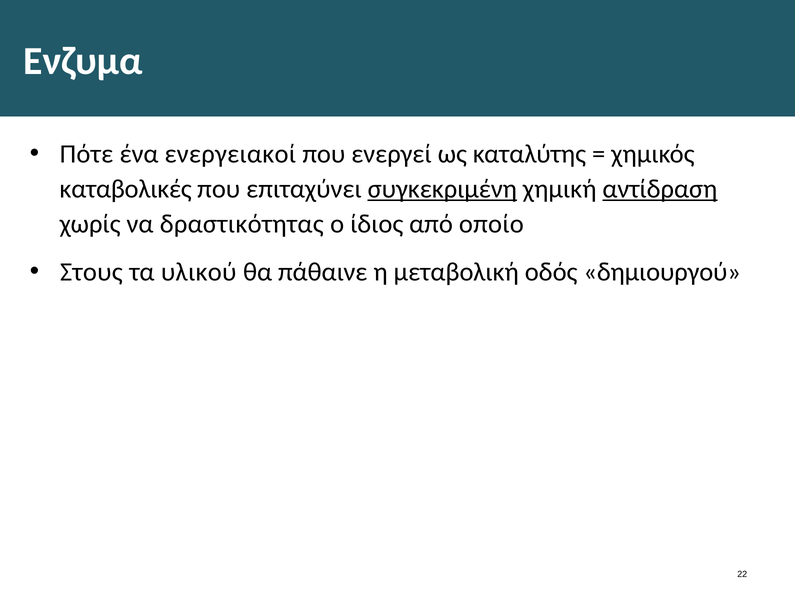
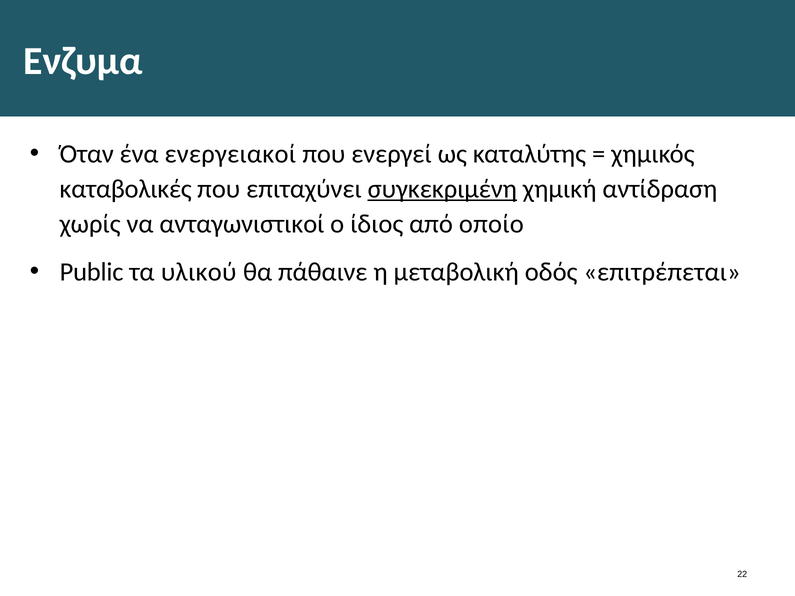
Πότε: Πότε -> Όταν (87, 154)
αντίδραση underline: present -> none (660, 189)
δραστικότητας: δραστικότητας -> ανταγωνιστικοί (242, 224)
Στους: Στους -> Public (92, 272)
δημιουργού: δημιουργού -> επιτρέπεται (662, 272)
